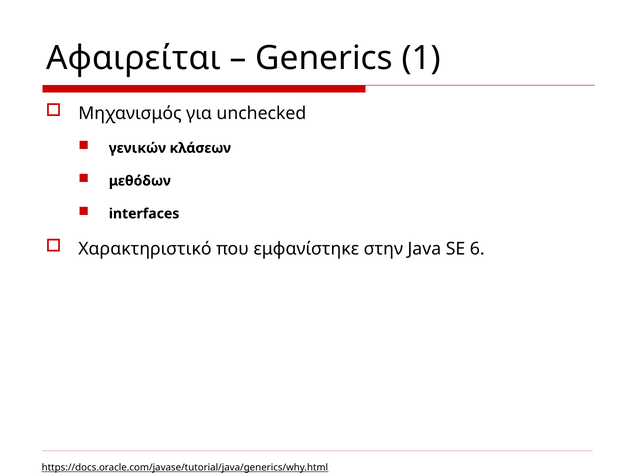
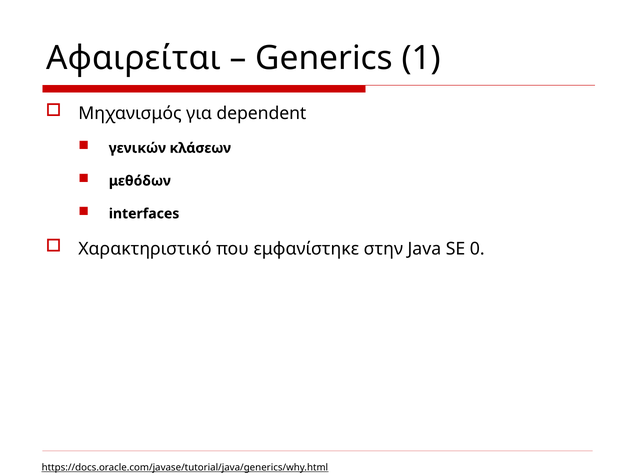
unchecked: unchecked -> dependent (261, 114)
6: 6 -> 0 (477, 249)
